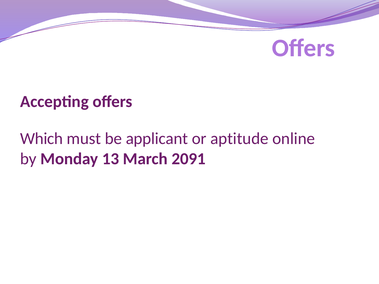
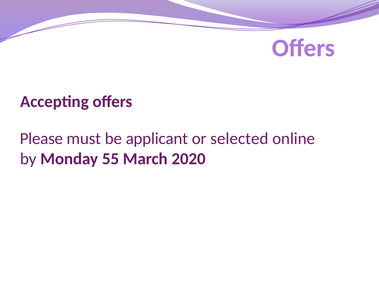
Which: Which -> Please (42, 139)
aptitude: aptitude -> selected (239, 139)
13: 13 -> 55 (111, 159)
2091: 2091 -> 2020 (189, 159)
